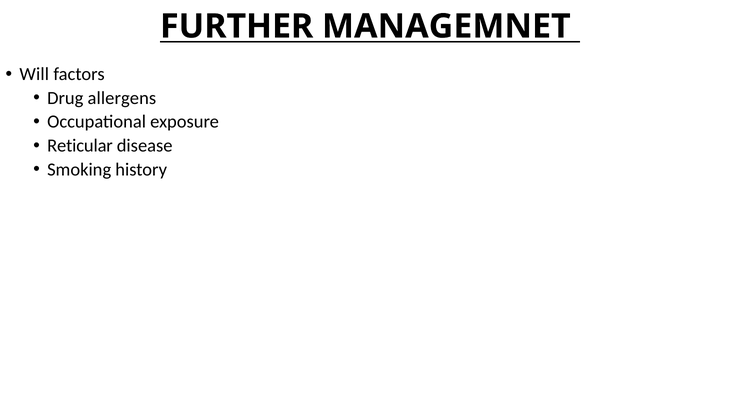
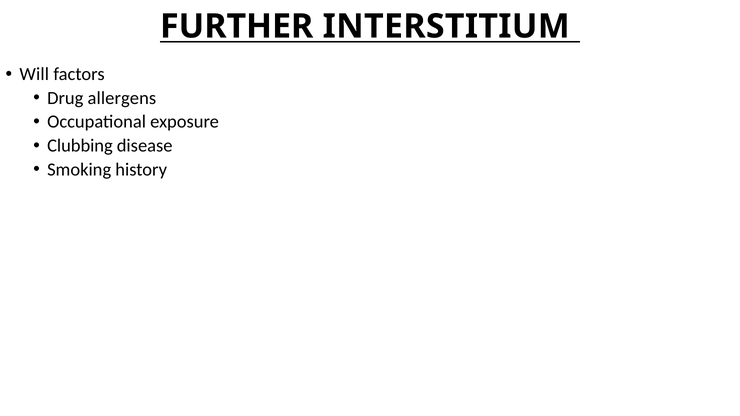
MANAGEMNET: MANAGEMNET -> INTERSTITIUM (446, 26)
Reticular: Reticular -> Clubbing (80, 146)
